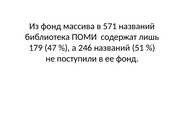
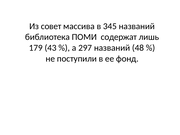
Из фонд: фонд -> совет (51, 26)
571: 571 -> 345 (110, 26)
47: 47 -> 43 (51, 48)
246: 246 -> 297 (85, 48)
51: 51 -> 48 (138, 48)
